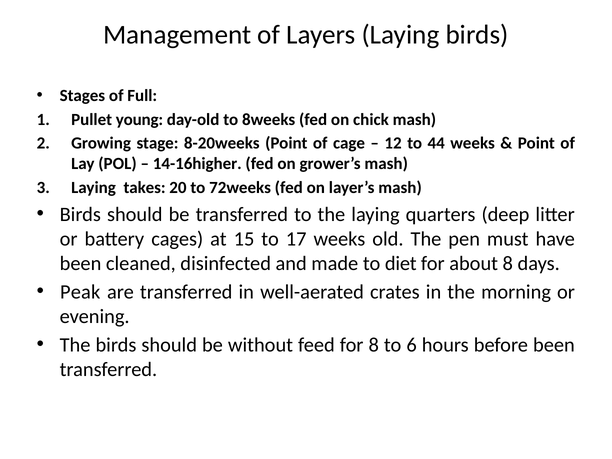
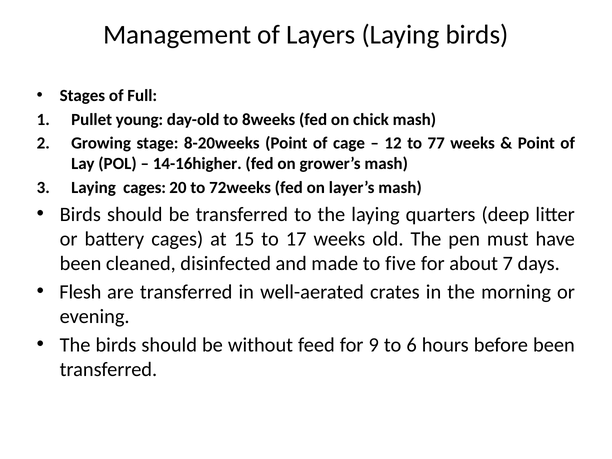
44: 44 -> 77 (436, 143)
Laying takes: takes -> cages (145, 188)
diet: diet -> five (401, 263)
about 8: 8 -> 7 (508, 263)
Peak: Peak -> Flesh (80, 292)
for 8: 8 -> 9 (374, 345)
